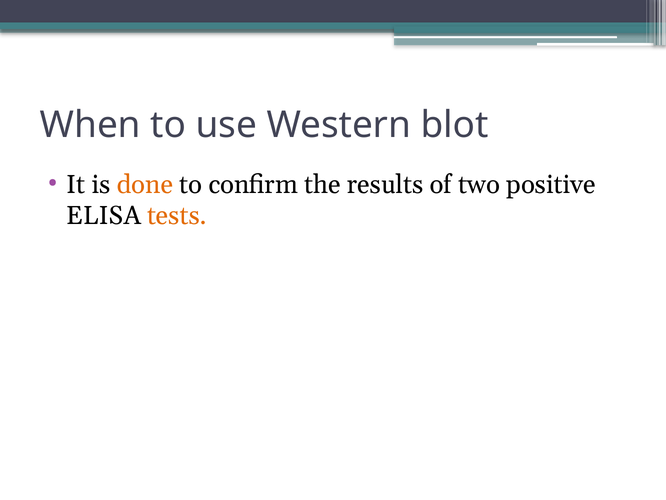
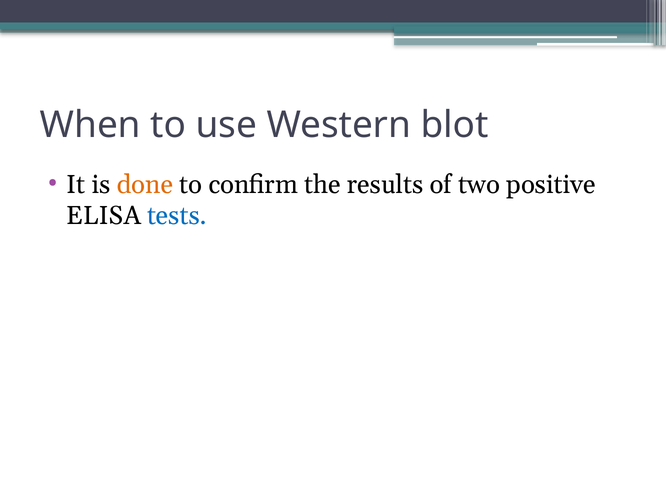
tests colour: orange -> blue (177, 216)
